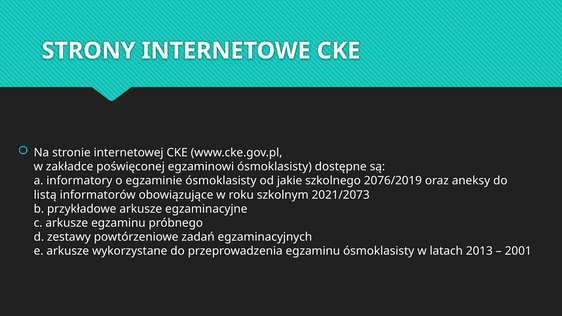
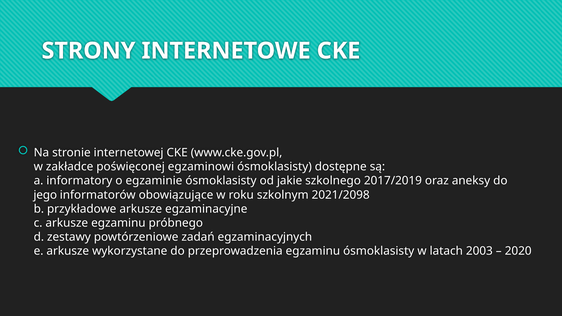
2076/2019: 2076/2019 -> 2017/2019 (393, 181)
listą: listą -> jego (45, 195)
2021/2073: 2021/2073 -> 2021/2098 (341, 195)
2013: 2013 -> 2003 (479, 251)
2001: 2001 -> 2020 (518, 251)
